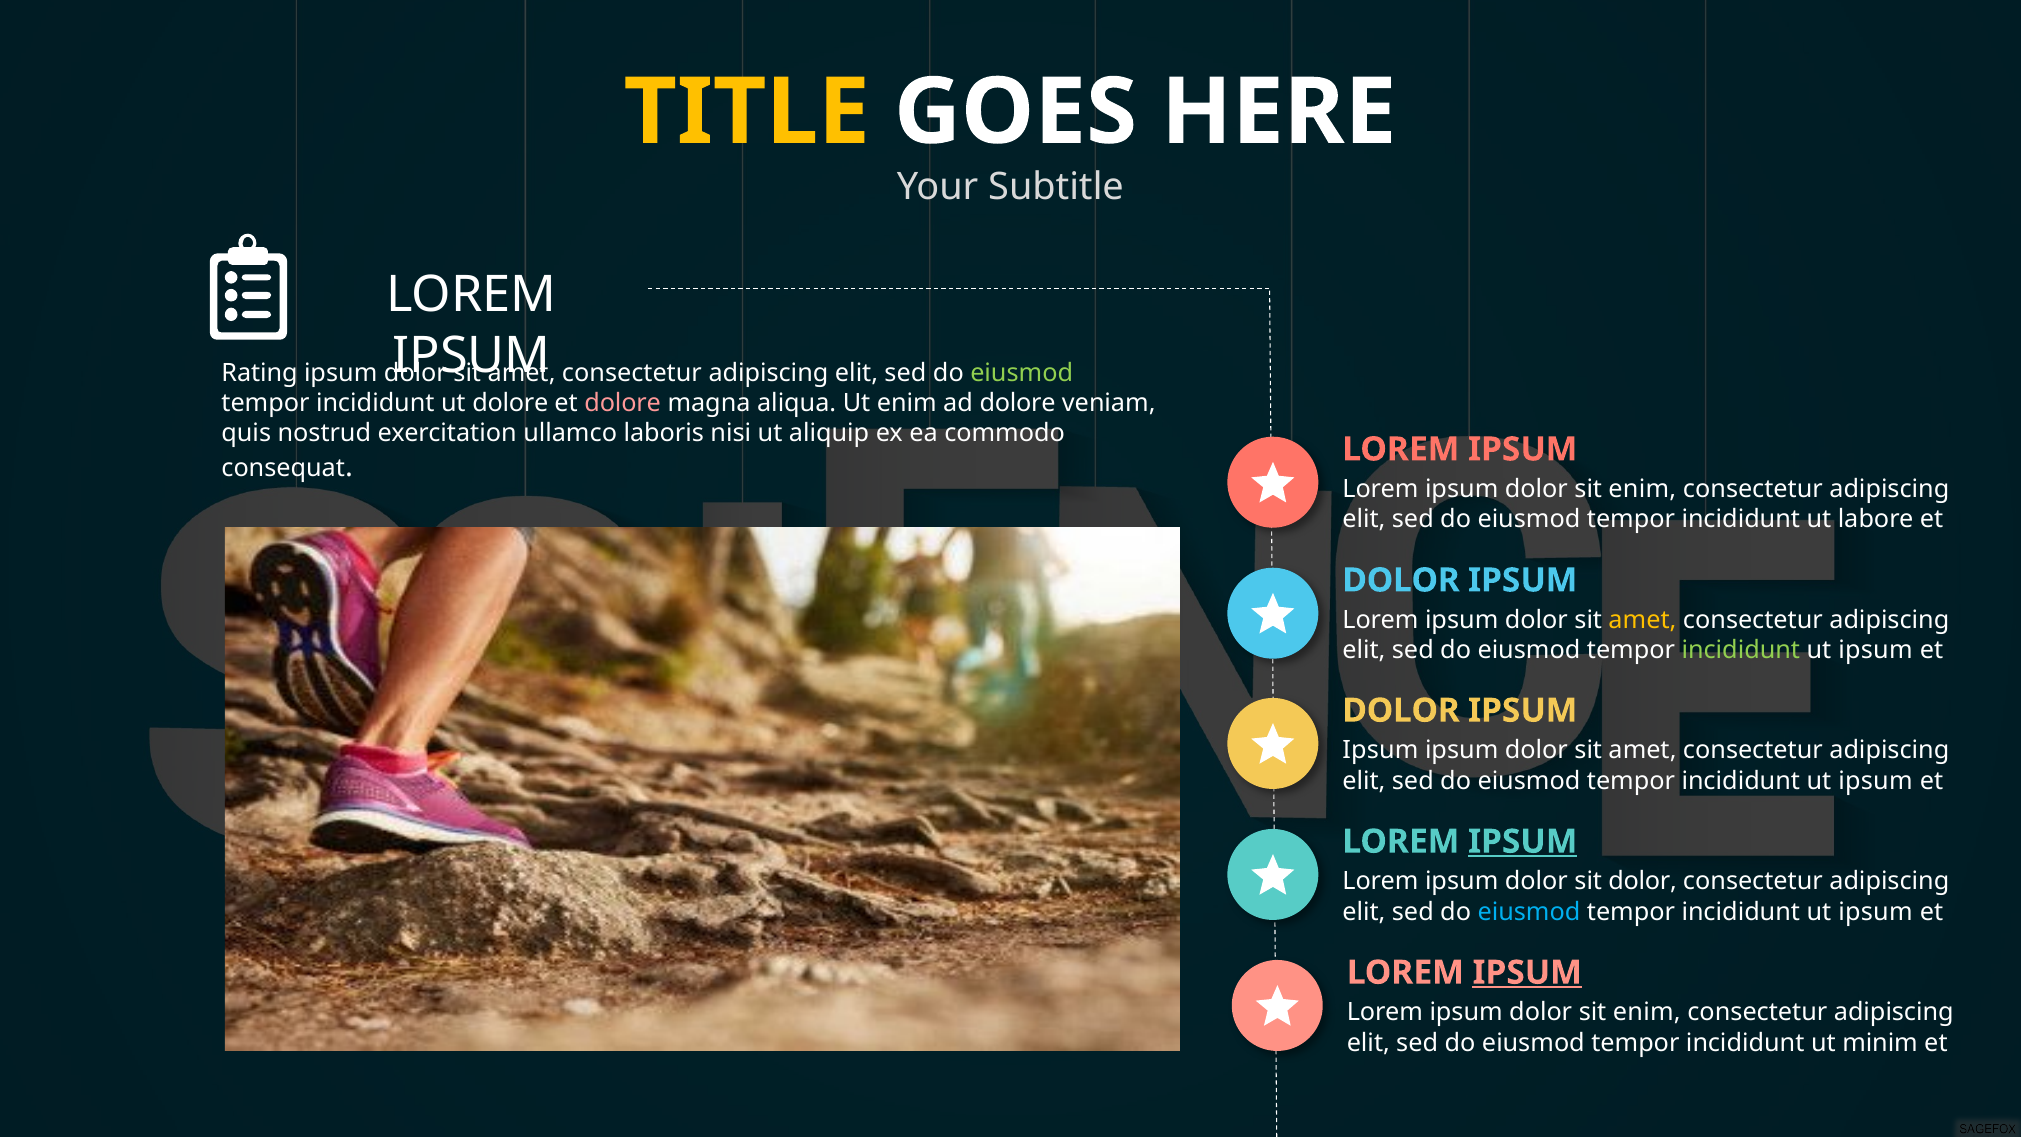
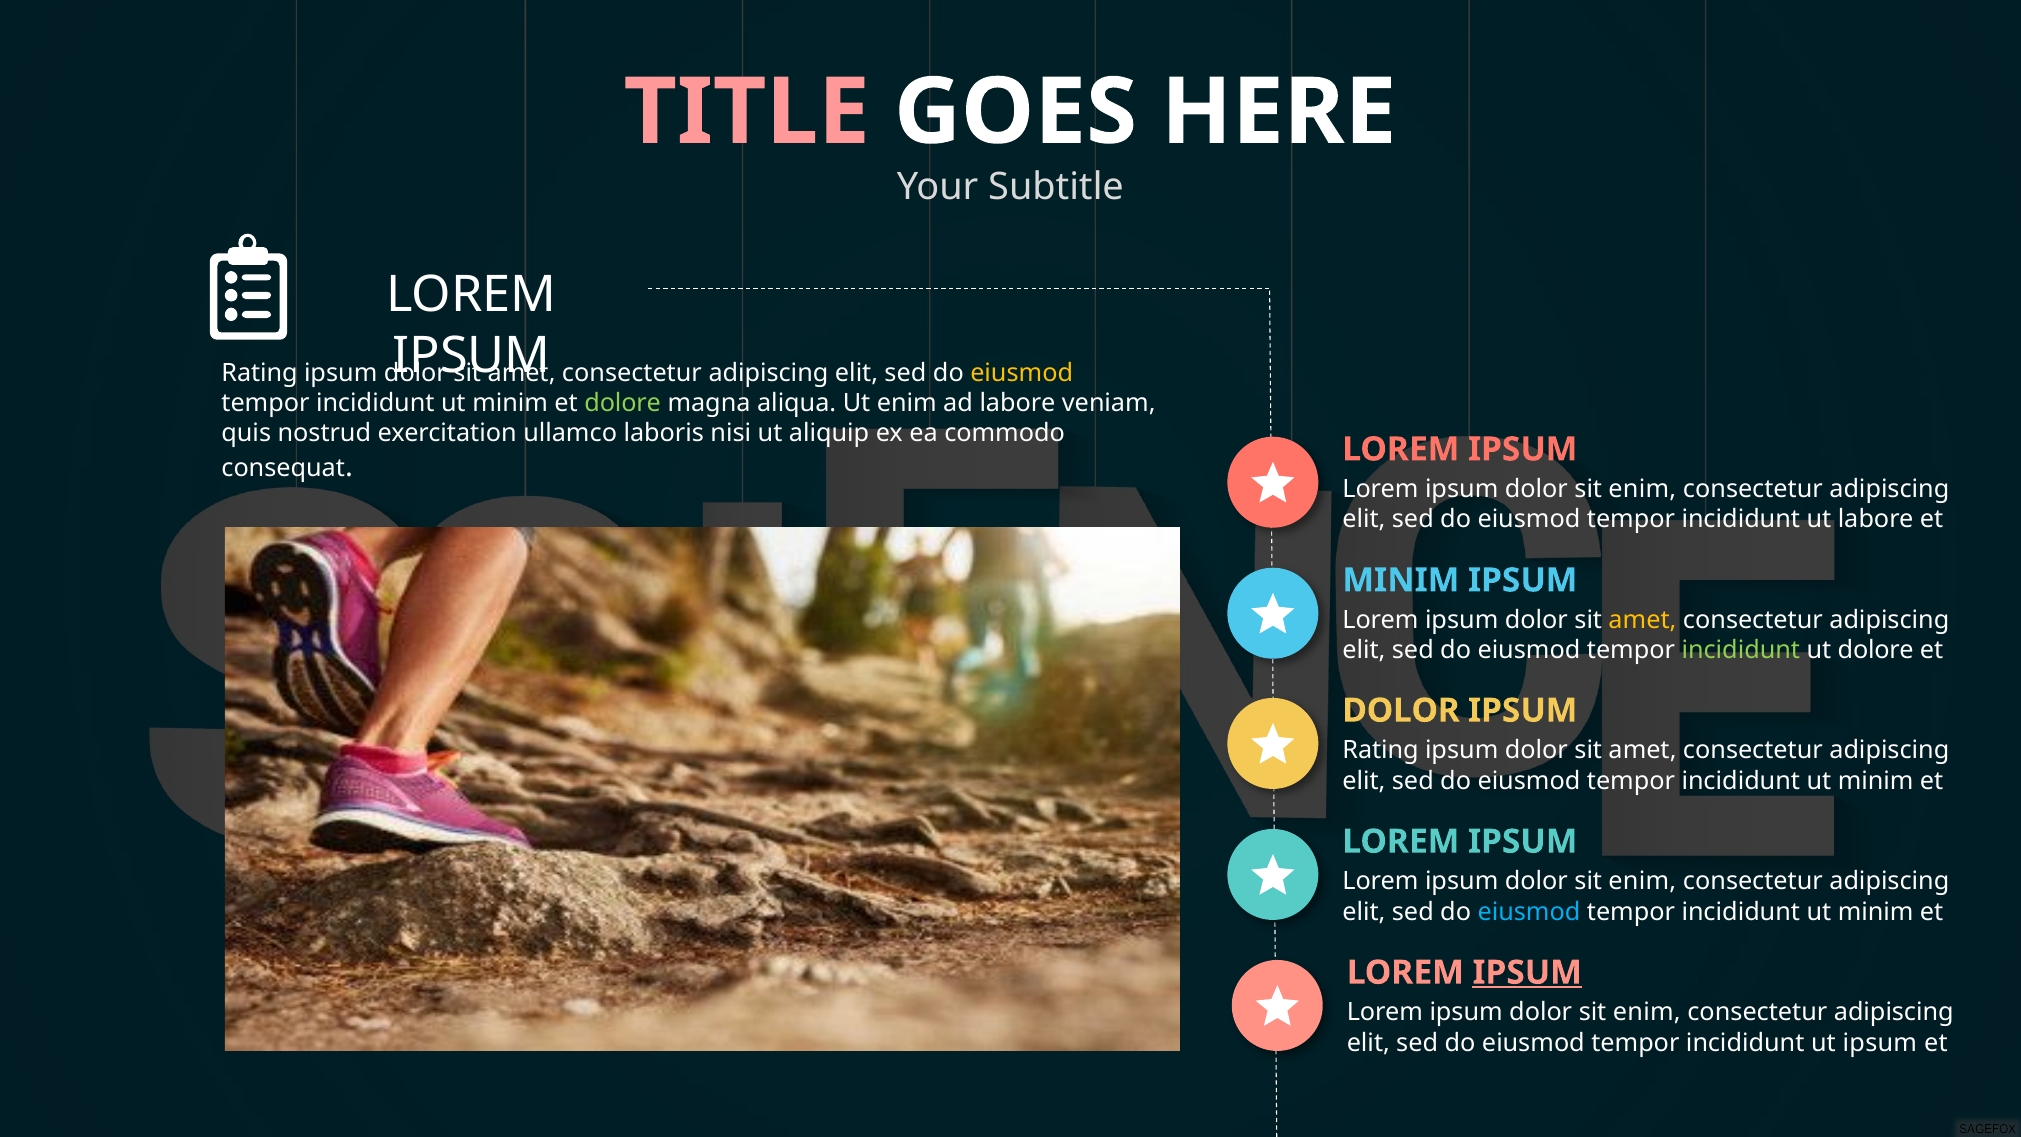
TITLE colour: yellow -> pink (747, 112)
eiusmod colour: light green -> yellow (1022, 373)
dolore: dolore -> minim (510, 403)
dolore colour: pink -> light green (623, 403)
ad dolore: dolore -> labore (1017, 403)
DOLOR: DOLOR -> MINIM (1401, 580)
ipsum: ipsum -> dolore (1876, 650)
Ipsum: Ipsum -> Rating (1380, 750)
ipsum: ipsum -> minim (1876, 781)
IPSUM underline: present -> none (1523, 841)
dolor: dolor -> enim (1642, 881)
ipsum: ipsum -> minim (1876, 912)
ut minim: minim -> ipsum (1880, 1043)
